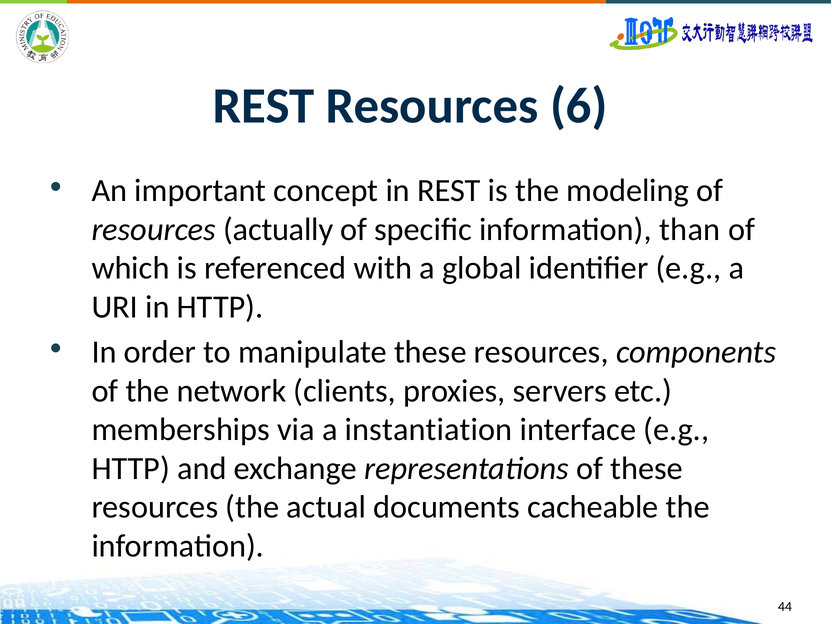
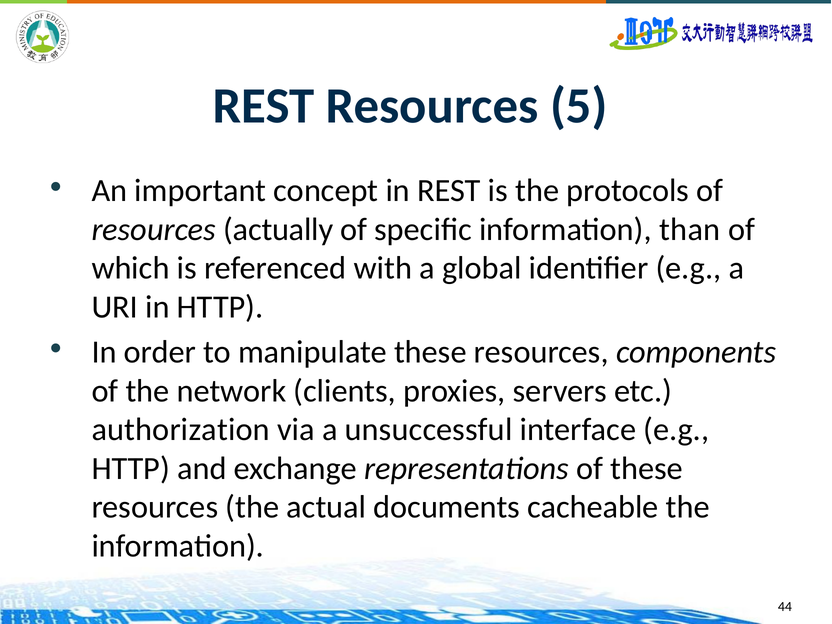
6: 6 -> 5 (579, 106)
modeling: modeling -> protocols (628, 191)
memberships: memberships -> authorization (181, 430)
instantiation: instantiation -> unsuccessful (429, 430)
